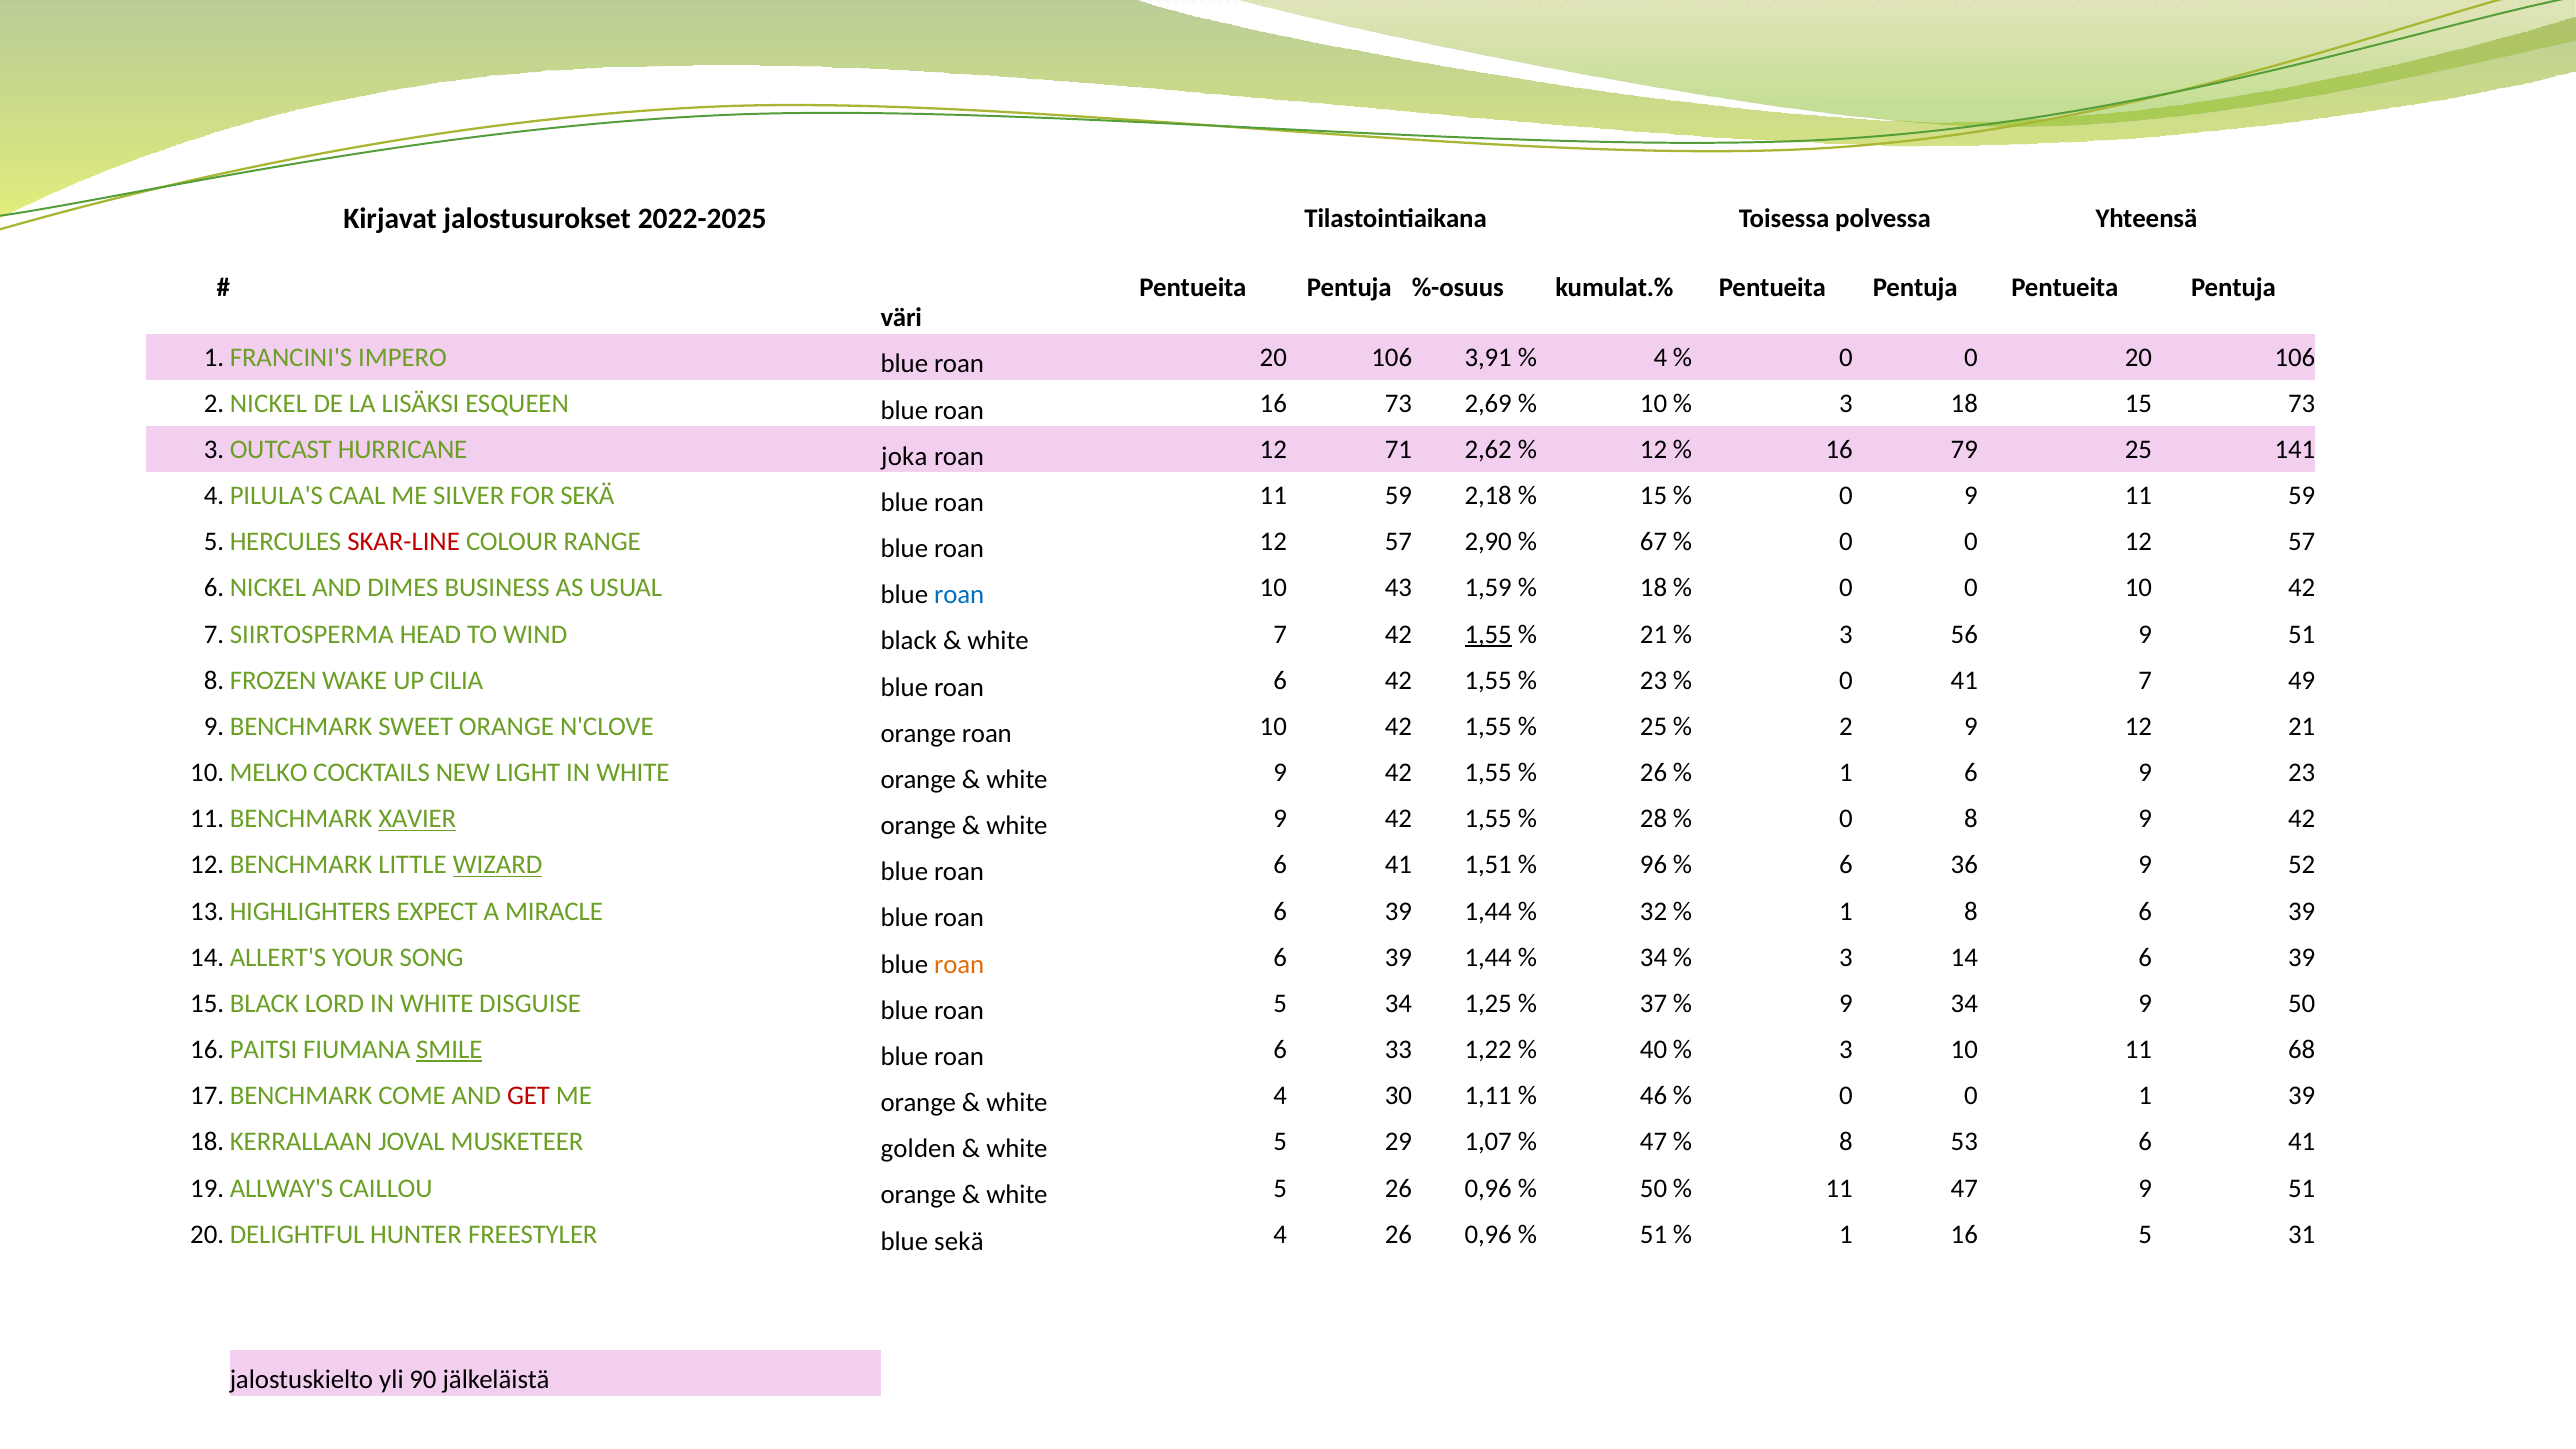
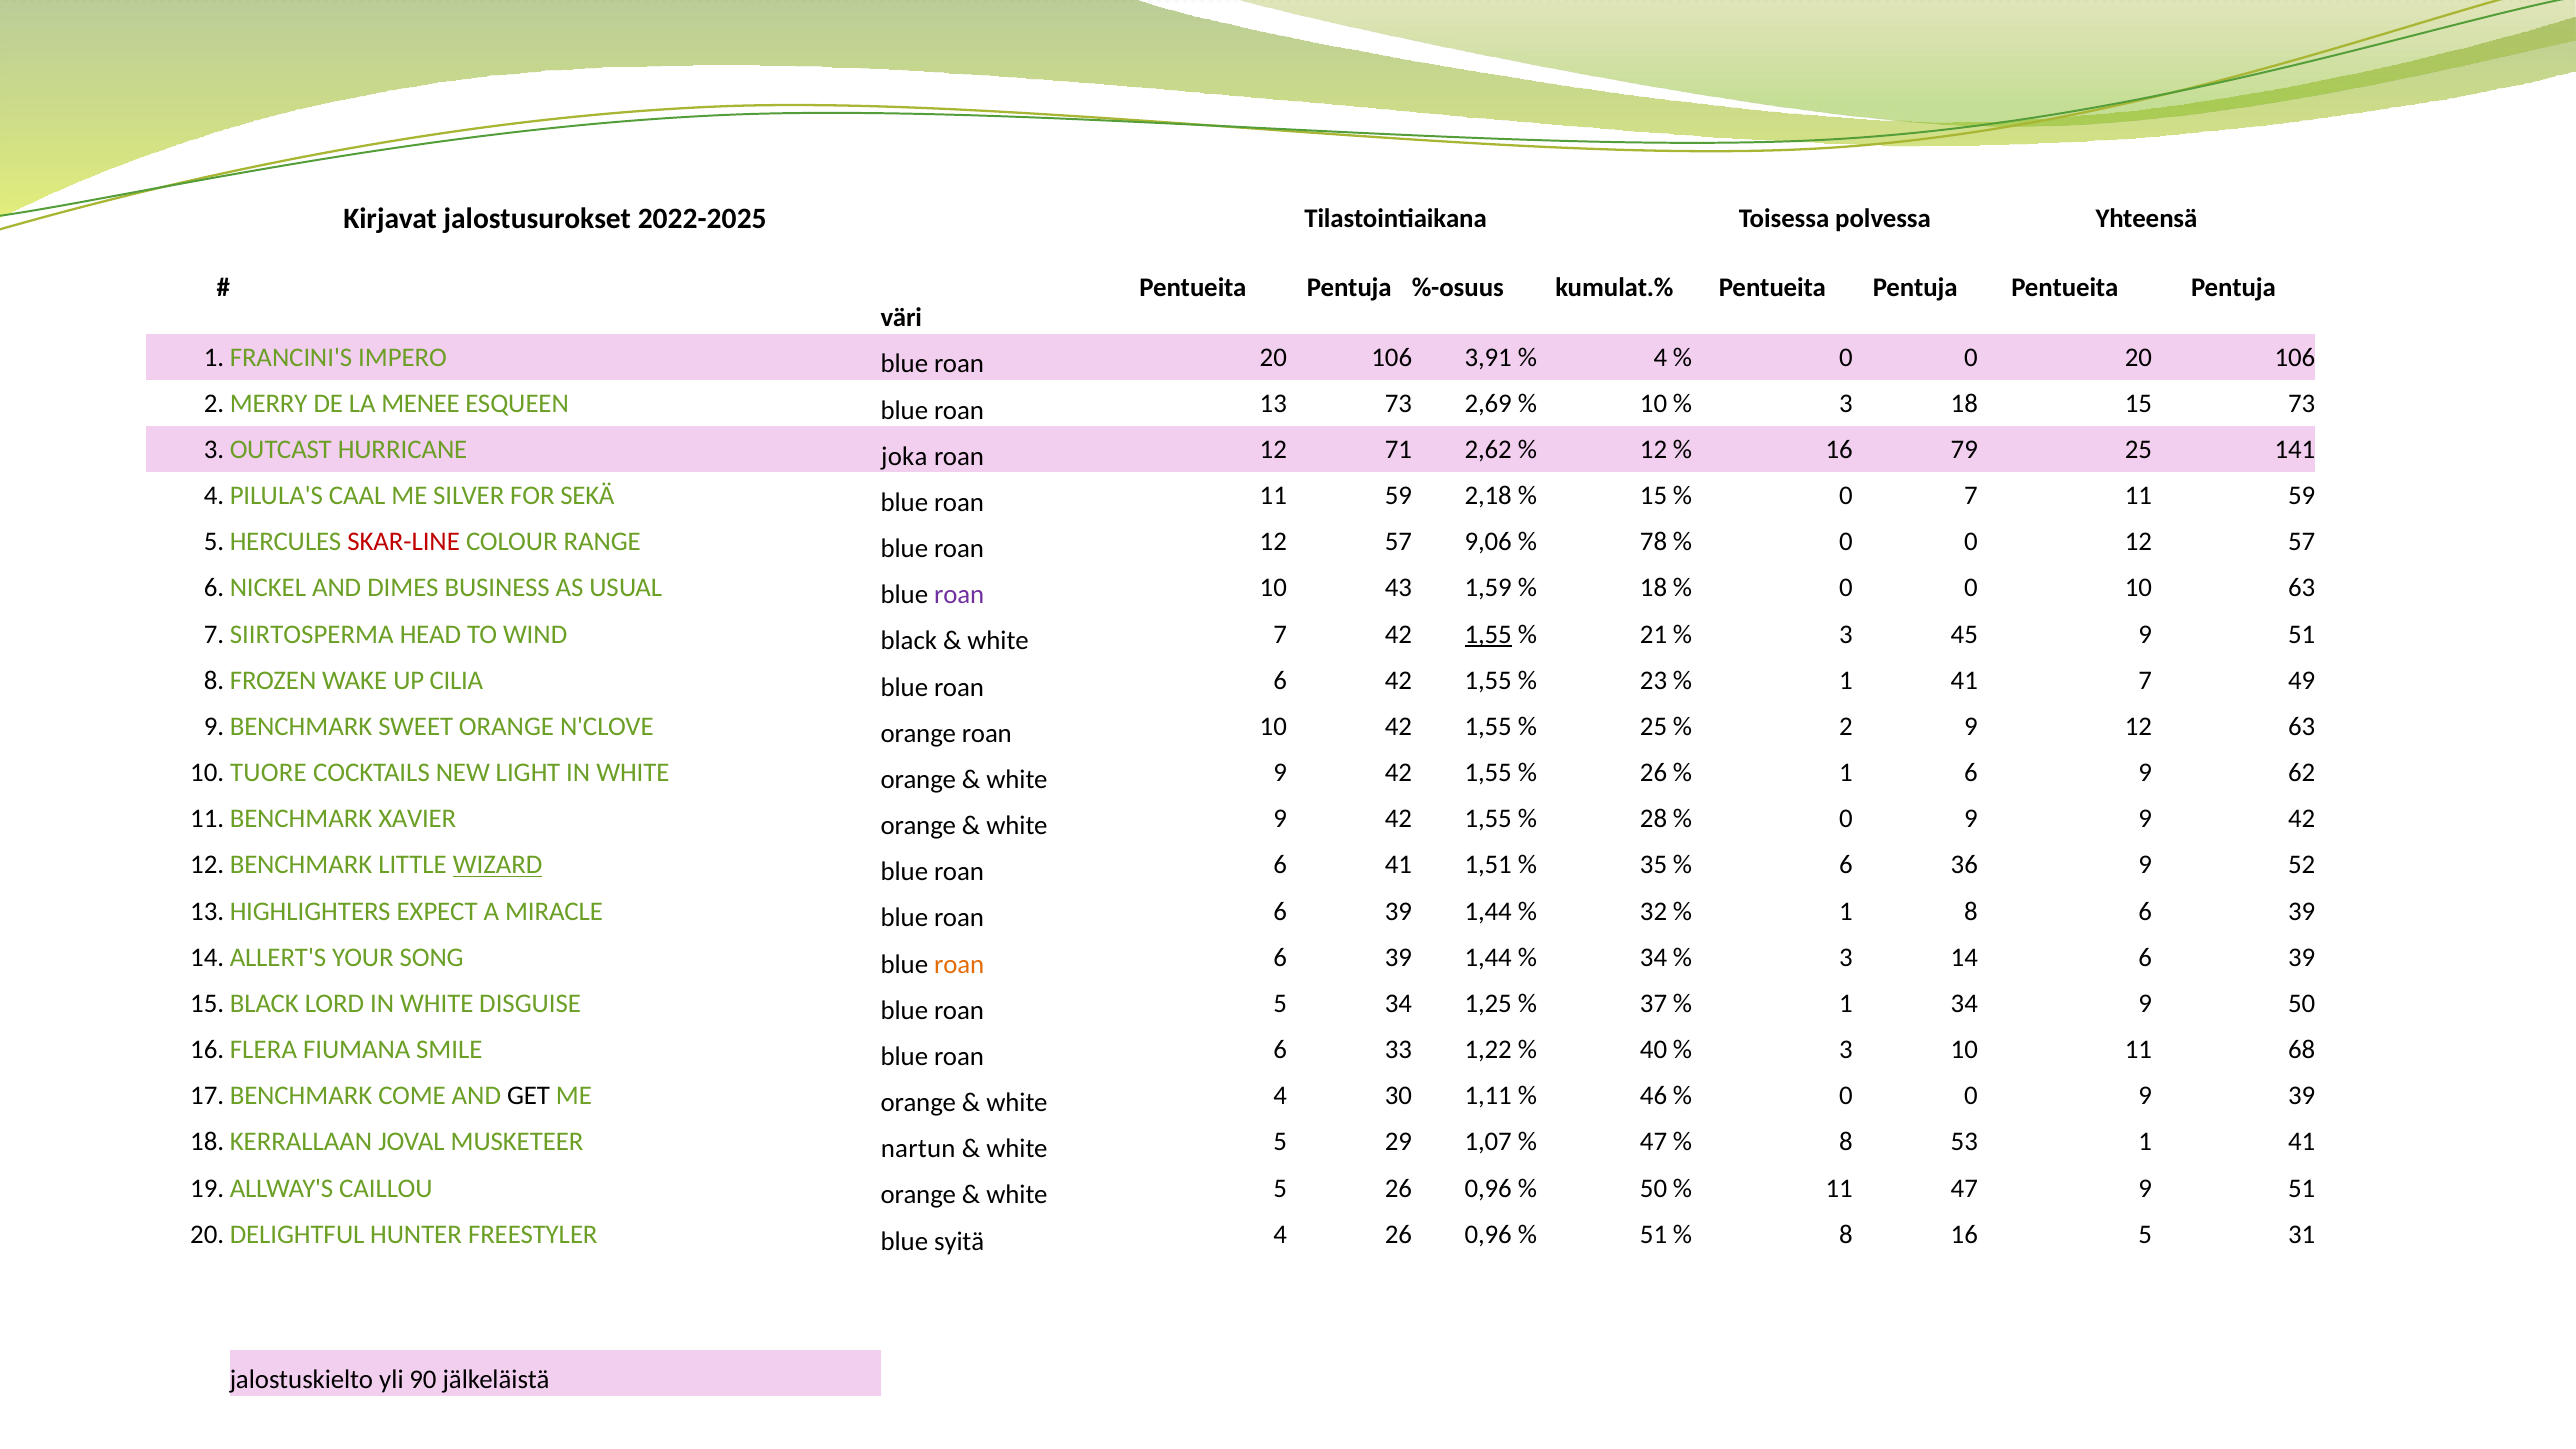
2 NICKEL: NICKEL -> MERRY (269, 403)
LISÄKSI: LISÄKSI -> MENEE (421, 403)
roan 16: 16 -> 13 (1273, 403)
0 9: 9 -> 7 (1971, 496)
2,90: 2,90 -> 9,06 (1488, 542)
67: 67 -> 78 (1654, 542)
roan colour: blue -> purple (959, 595)
0 10 42: 42 -> 63 (2302, 588)
56: 56 -> 45 (1964, 634)
0: 0 -> 1 (1846, 680)
12 21: 21 -> 63 (2302, 727)
MELKO: MELKO -> TUORE (268, 773)
9 23: 23 -> 62 (2302, 773)
XAVIER underline: present -> none (417, 819)
8: 8 -> 9 (1971, 819)
96: 96 -> 35 (1654, 865)
9: 9 -> 1 (1846, 1004)
PAITSI: PAITSI -> FLERA (263, 1050)
SMILE underline: present -> none (449, 1050)
GET colour: red -> black (529, 1096)
0 0 1: 1 -> 9 (2145, 1096)
golden: golden -> nartun (918, 1149)
53 6: 6 -> 1 (2145, 1142)
blue sekä: sekä -> syitä (959, 1241)
1: 1 -> 8 (1846, 1234)
